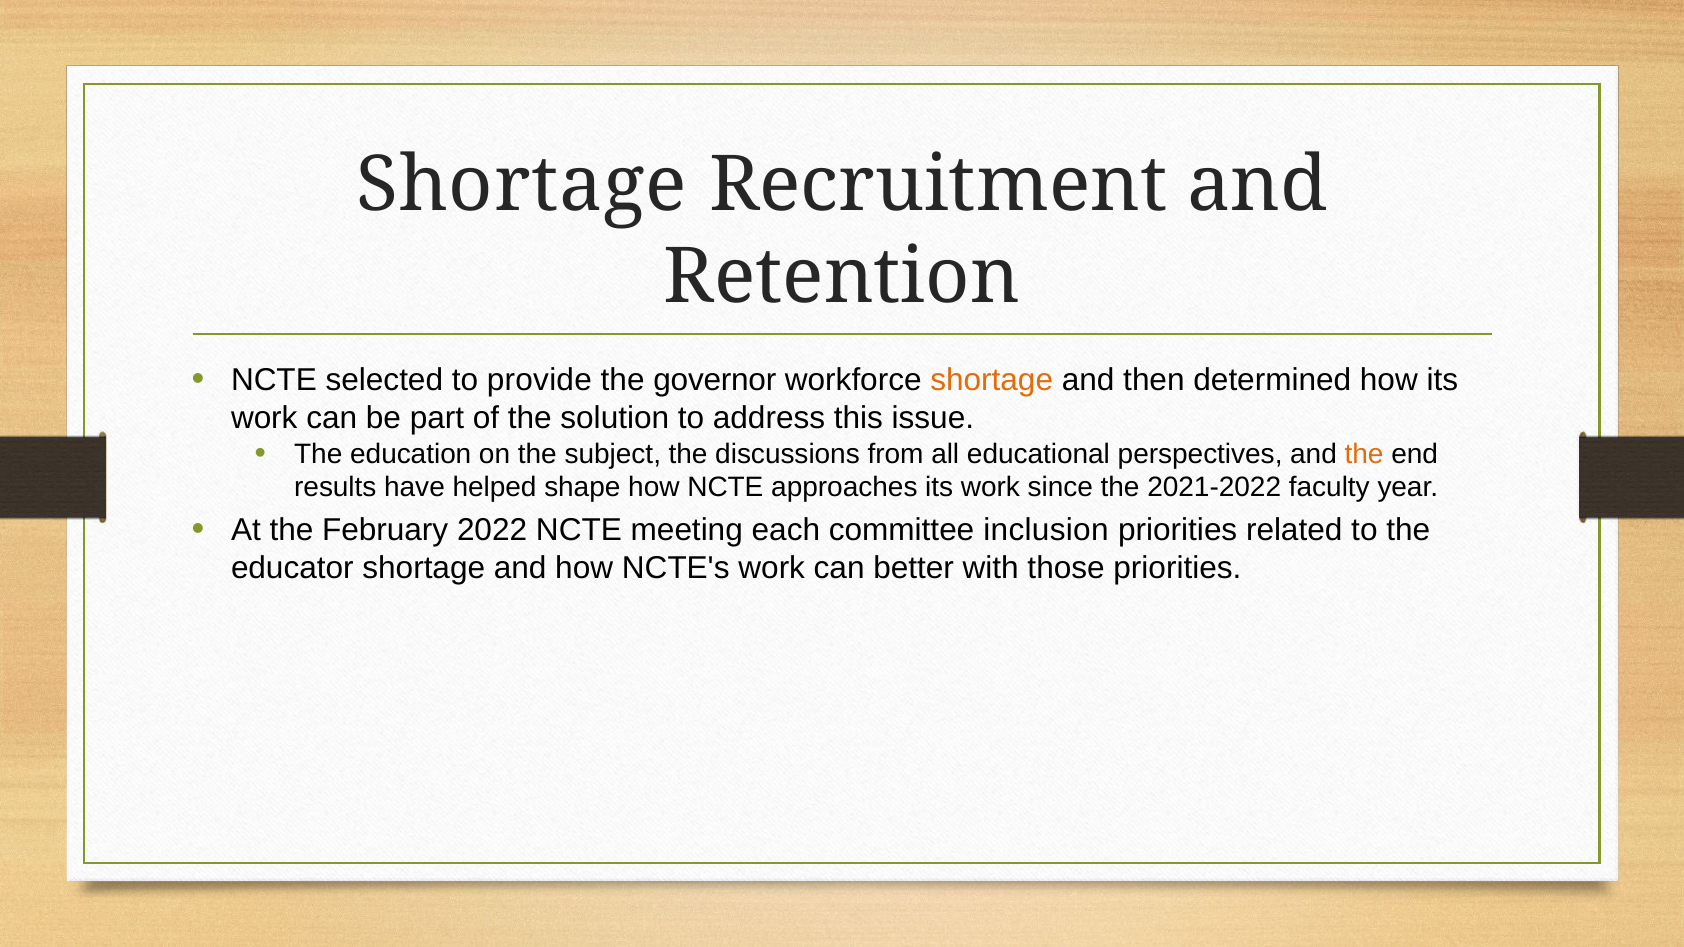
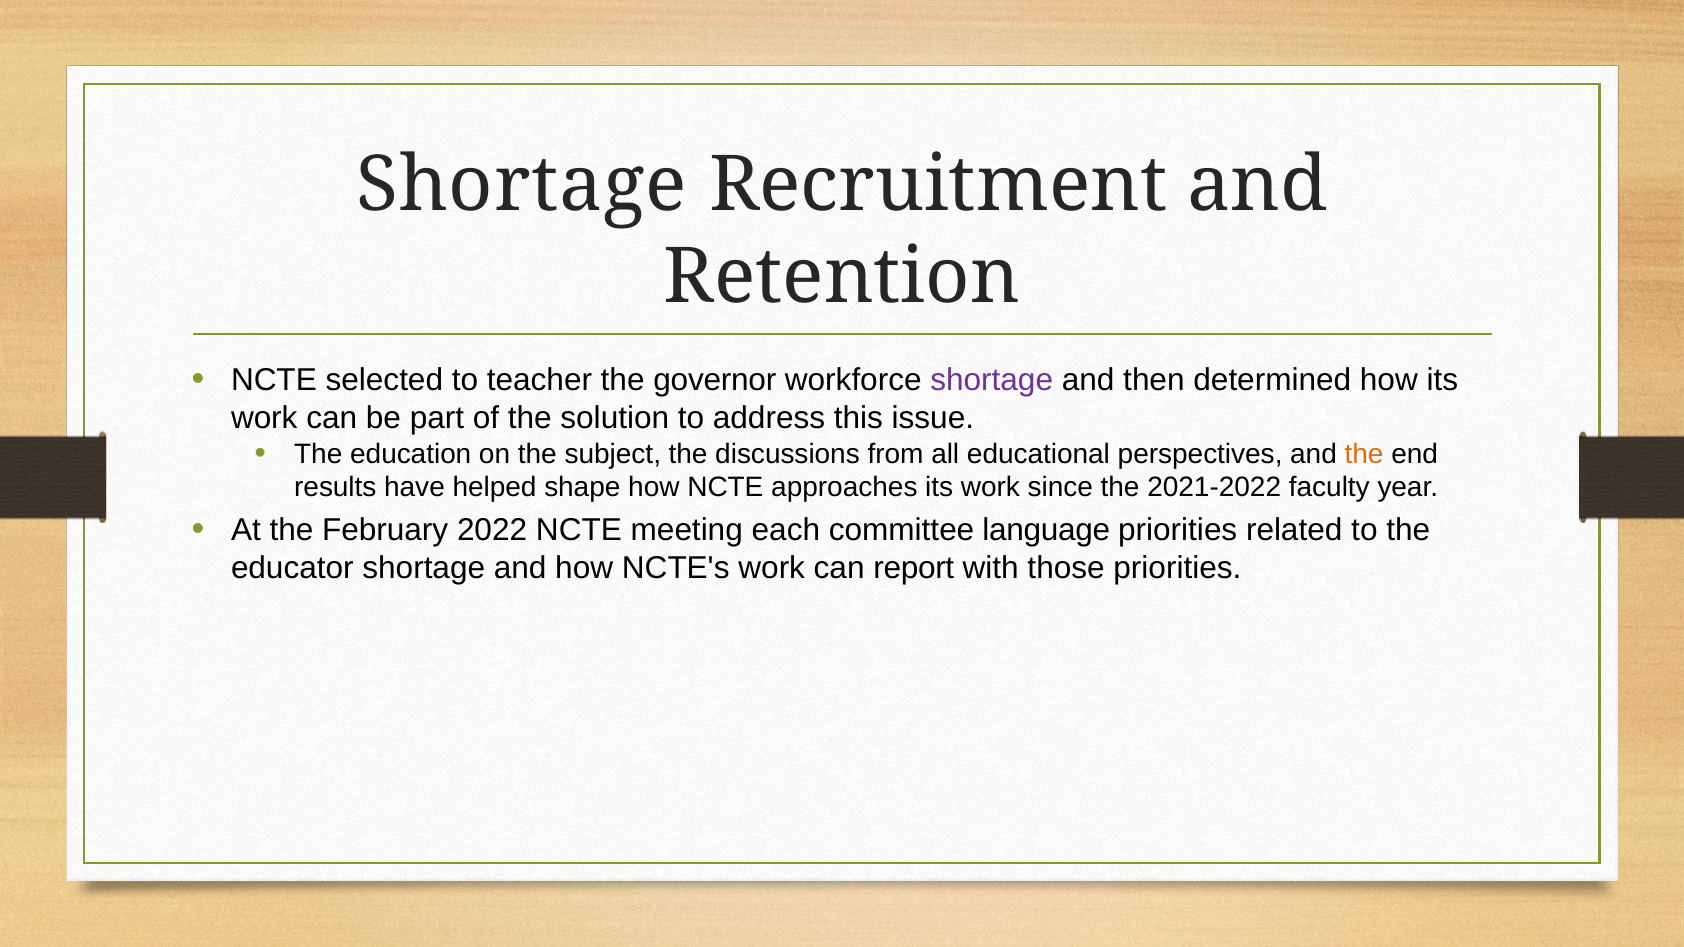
provide: provide -> teacher (539, 381)
shortage colour: orange -> purple (992, 381)
inclusion: inclusion -> language (1046, 530)
better: better -> report (914, 568)
